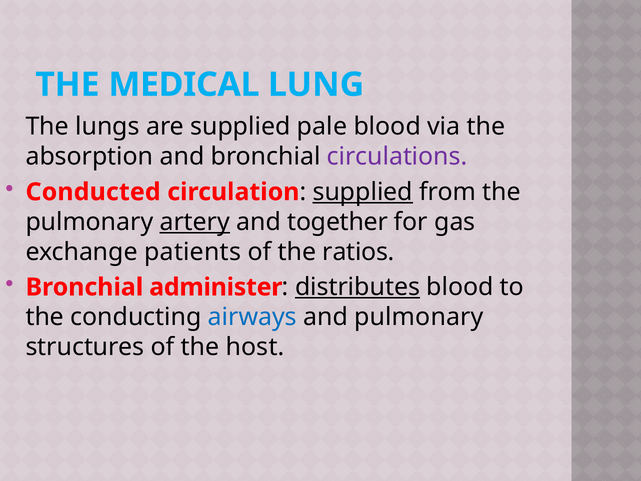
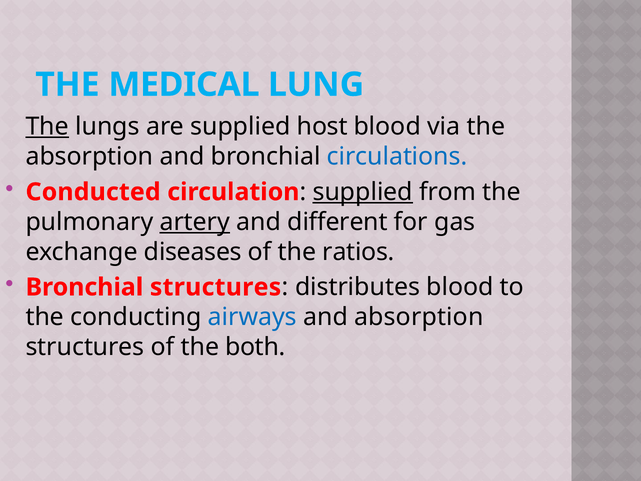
The underline: none -> present (47, 127)
pale: pale -> host (322, 127)
circulations colour: purple -> blue (397, 157)
together: together -> different (338, 222)
patients: patients -> diseases (193, 252)
Bronchial administer: administer -> structures (216, 287)
distributes underline: present -> none (358, 287)
and pulmonary: pulmonary -> absorption (419, 317)
host: host -> both (255, 347)
